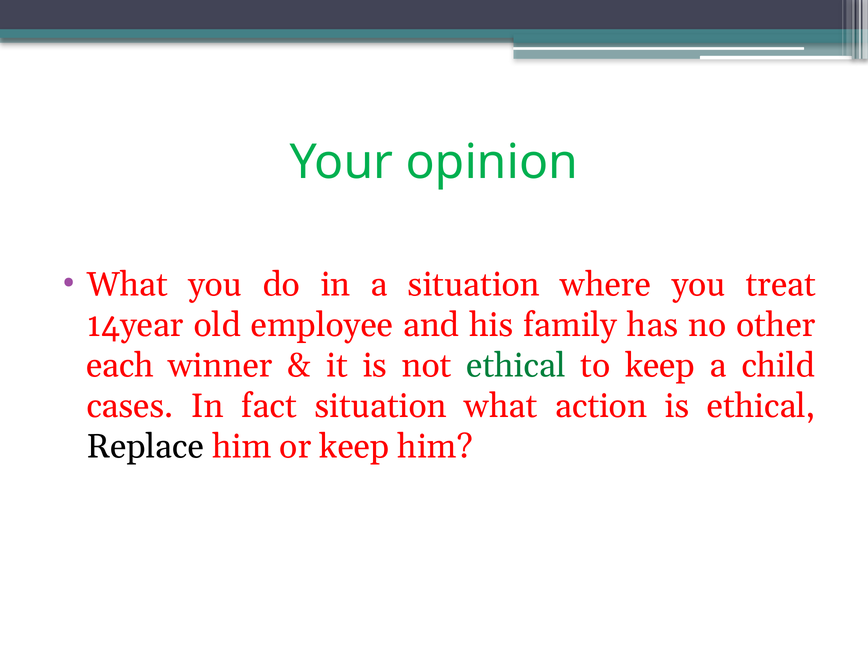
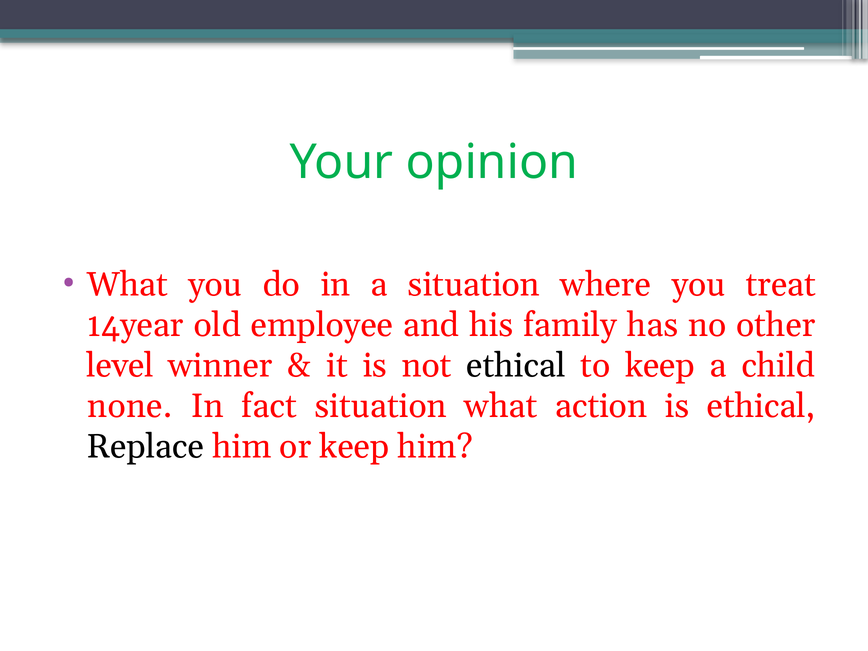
each: each -> level (120, 366)
ethical colour: green -> black (516, 366)
cases: cases -> none (130, 406)
